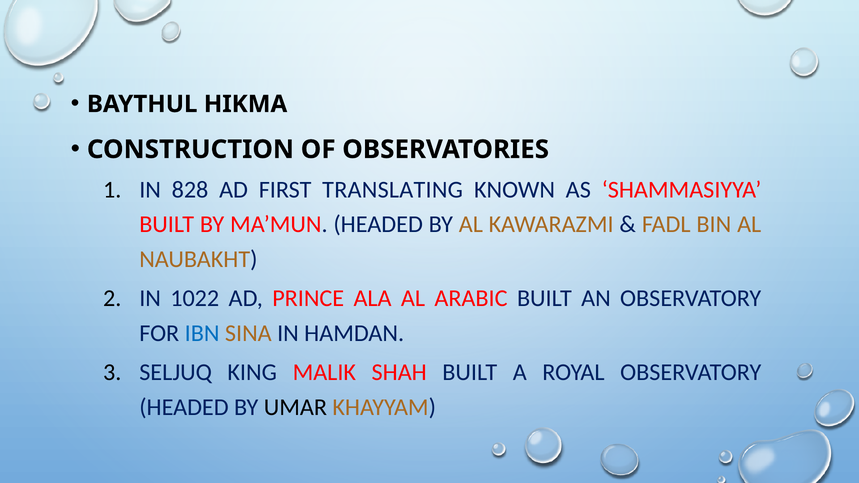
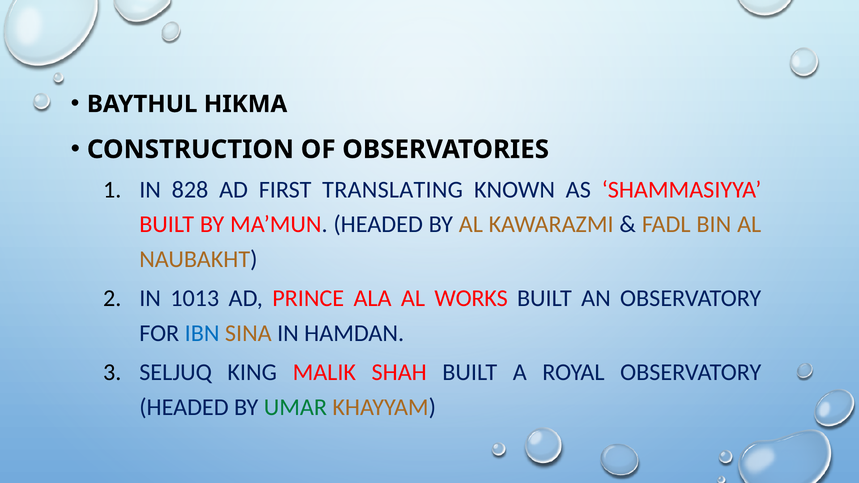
1022: 1022 -> 1013 (195, 299)
ARABIC: ARABIC -> WORKS (471, 299)
UMAR colour: black -> green (295, 407)
